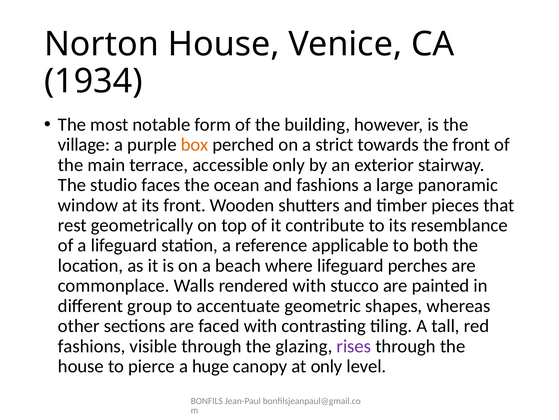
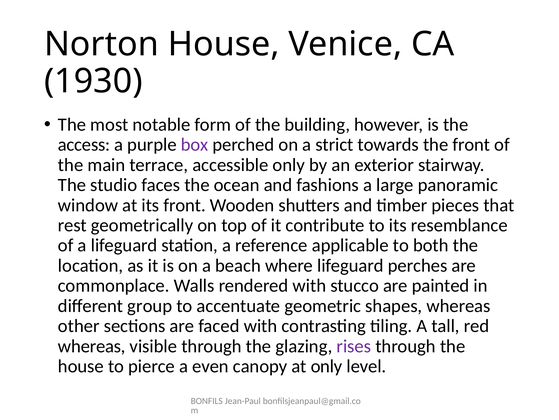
1934: 1934 -> 1930 (93, 81)
village: village -> access (84, 144)
box colour: orange -> purple (195, 144)
fashions: fashions -> whereas (92, 346)
huge: huge -> even (210, 366)
